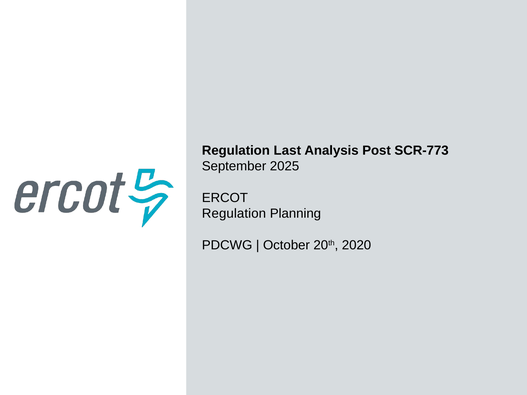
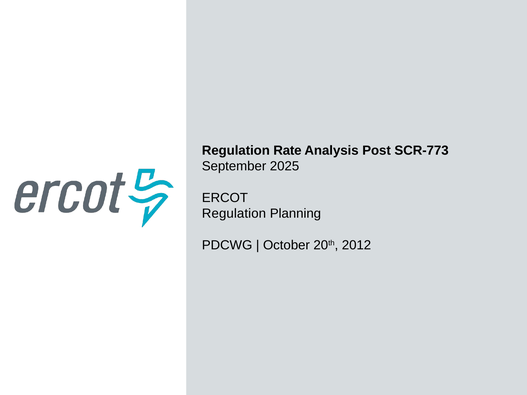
Last: Last -> Rate (287, 150)
2020: 2020 -> 2012 (357, 245)
